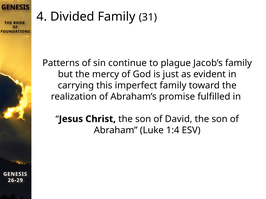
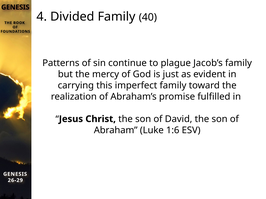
31: 31 -> 40 (148, 17)
1:4: 1:4 -> 1:6 (173, 130)
